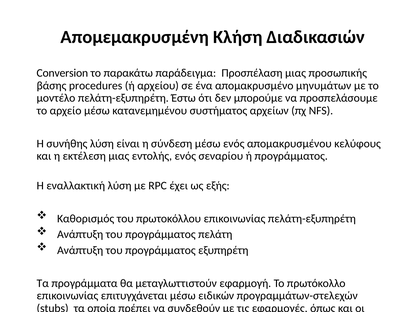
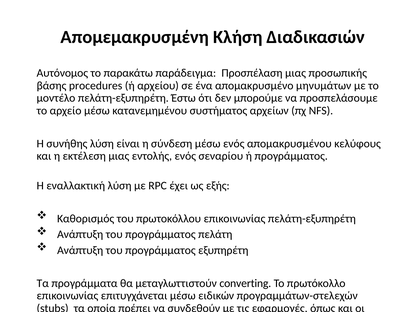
Conversion: Conversion -> Αυτόνομος (62, 73)
εφαρμογή: εφαρμογή -> converting (245, 283)
